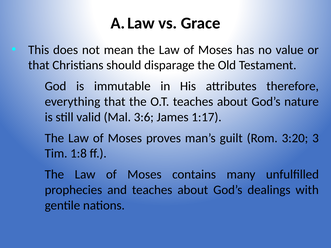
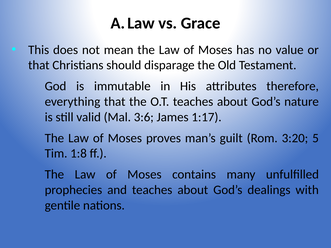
3: 3 -> 5 (316, 138)
